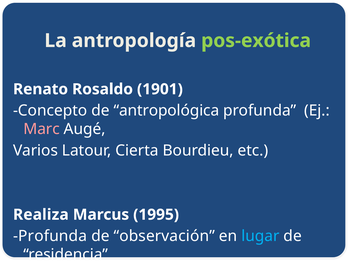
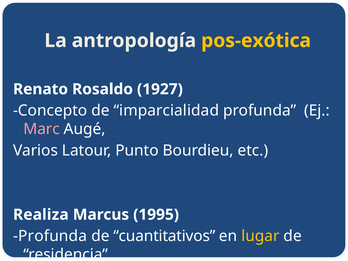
pos-exótica colour: light green -> yellow (256, 41)
1901: 1901 -> 1927 (160, 89)
antropológica: antropológica -> imparcialidad (166, 111)
Cierta: Cierta -> Punto (137, 151)
observación: observación -> cuantitativos (164, 236)
lugar colour: light blue -> yellow (260, 236)
